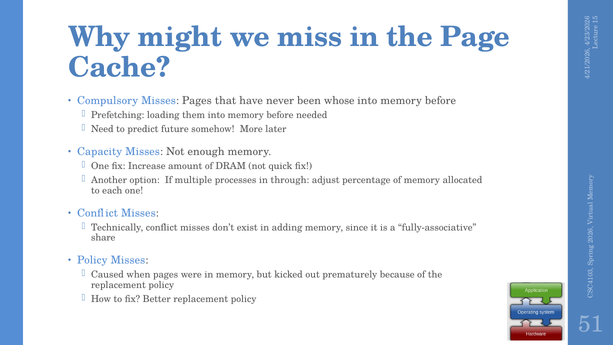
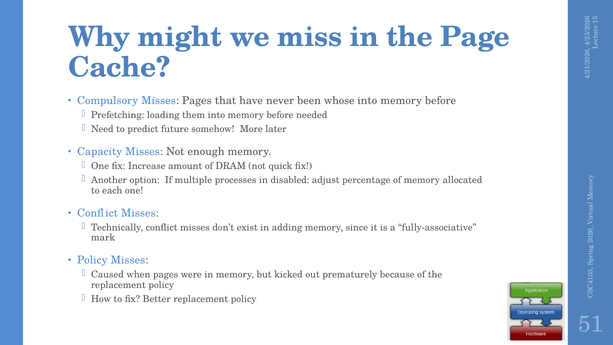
through: through -> disabled (290, 180)
share: share -> mark (103, 238)
